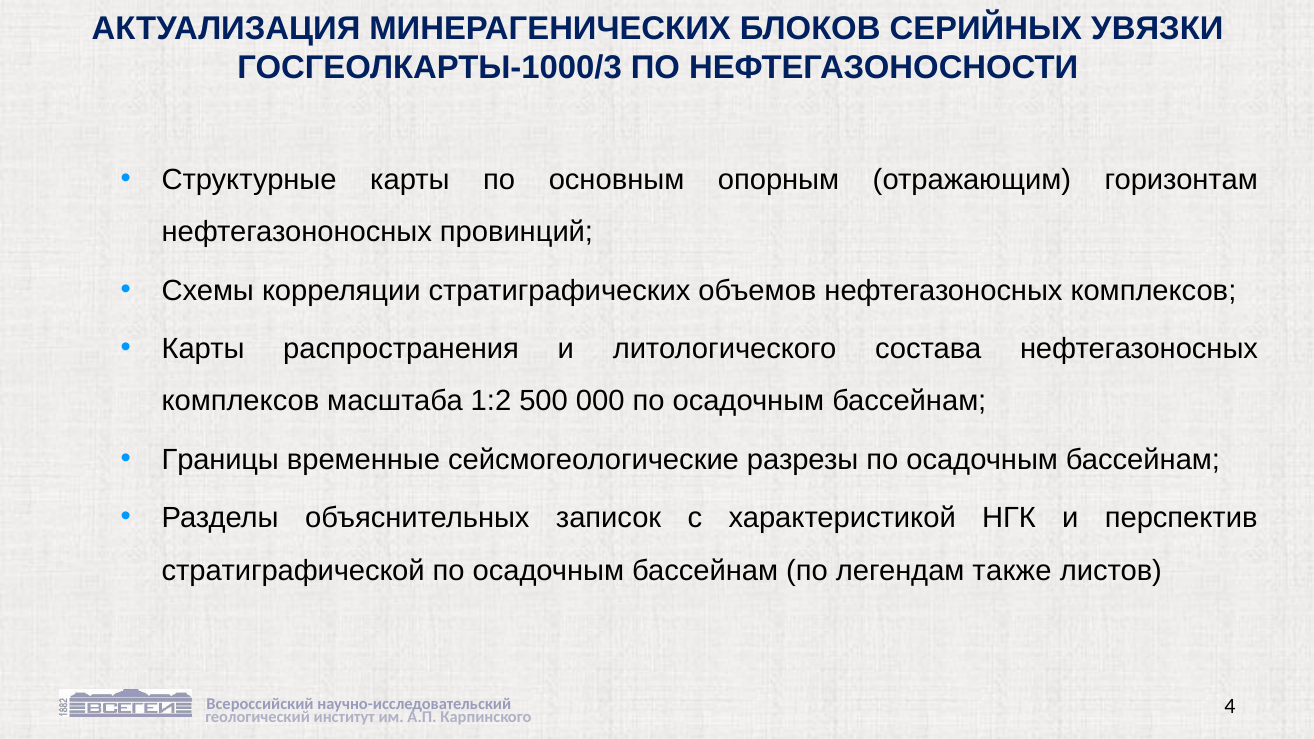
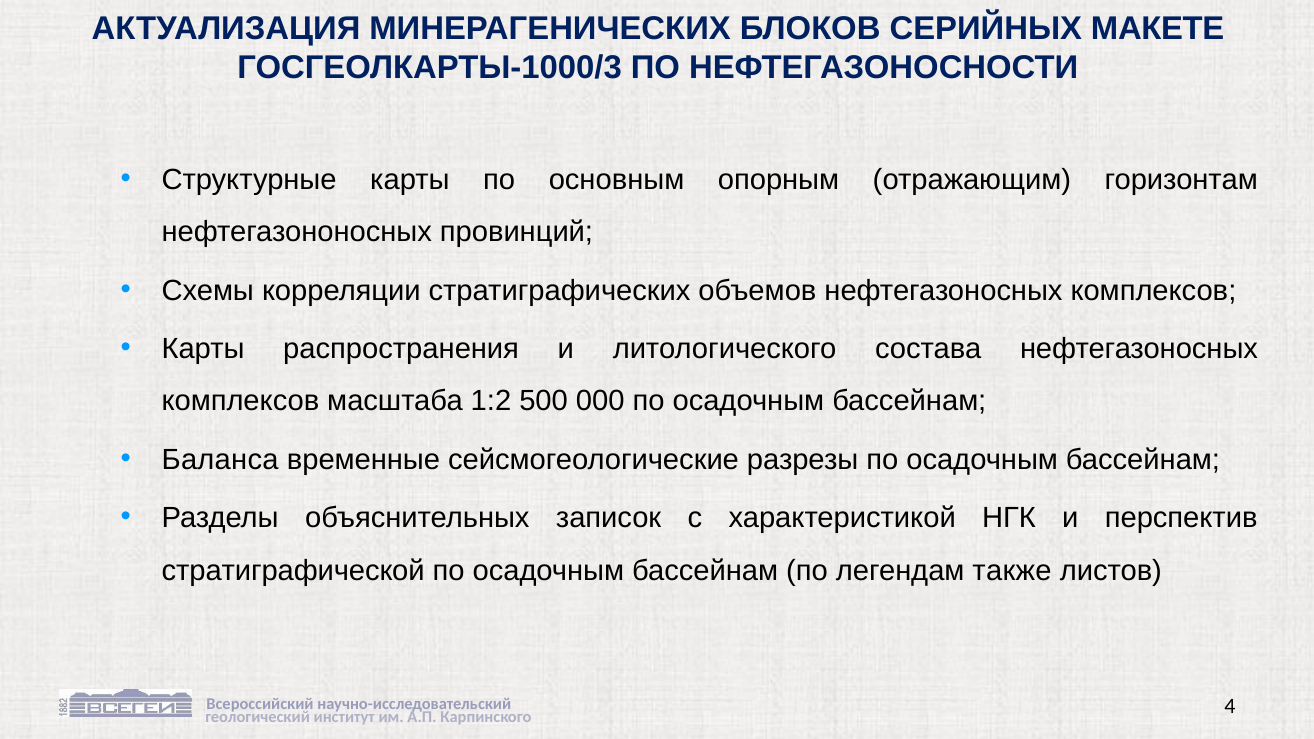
УВЯЗКИ: УВЯЗКИ -> МАКЕТЕ (1158, 29)
Границы: Границы -> Баланса (220, 460)
